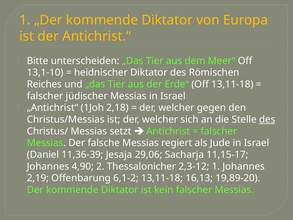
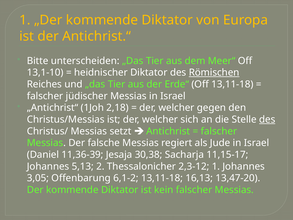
Römischen underline: none -> present (214, 72)
29,06: 29,06 -> 30,38 (149, 154)
4,90: 4,90 -> 5,13 (83, 166)
2,19: 2,19 -> 3,05 (38, 178)
19,89-20: 19,89-20 -> 13,47-20 (238, 178)
